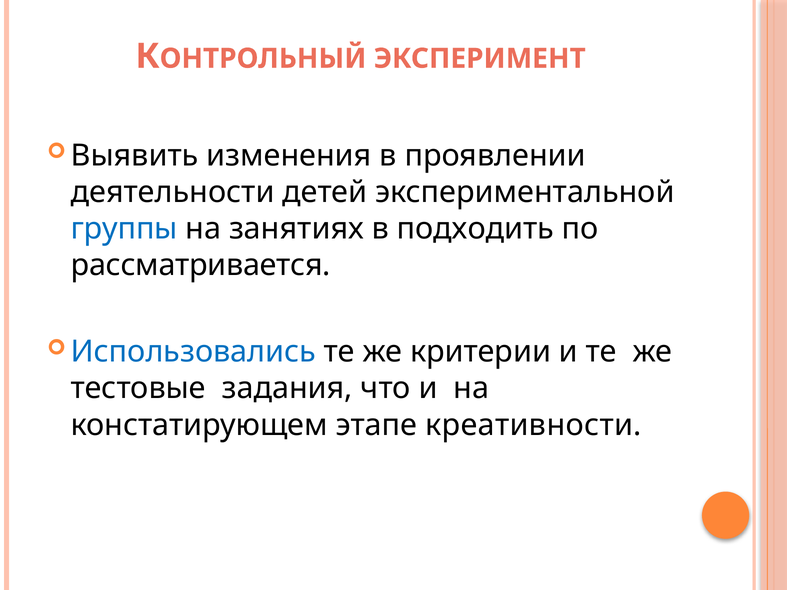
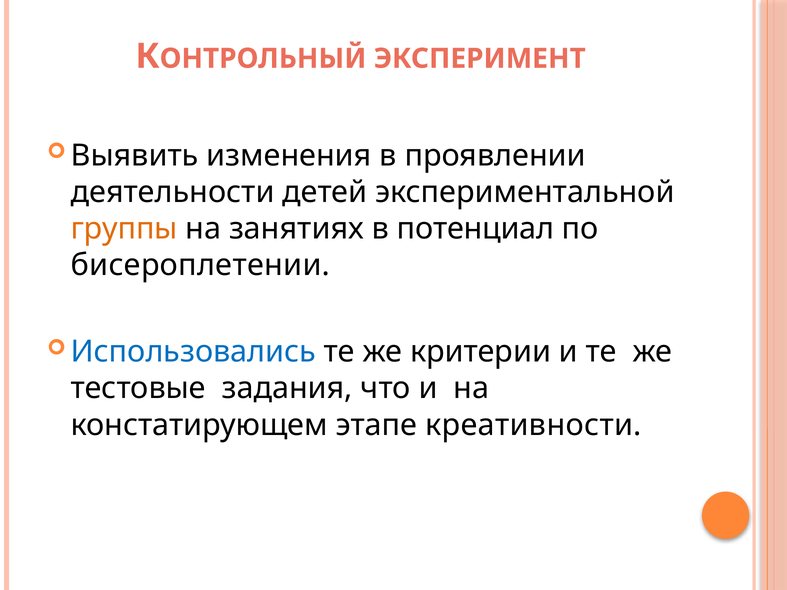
группы colour: blue -> orange (124, 229)
подходить: подходить -> потенциал (476, 229)
рассматривается: рассматривается -> бисероплетении (200, 265)
